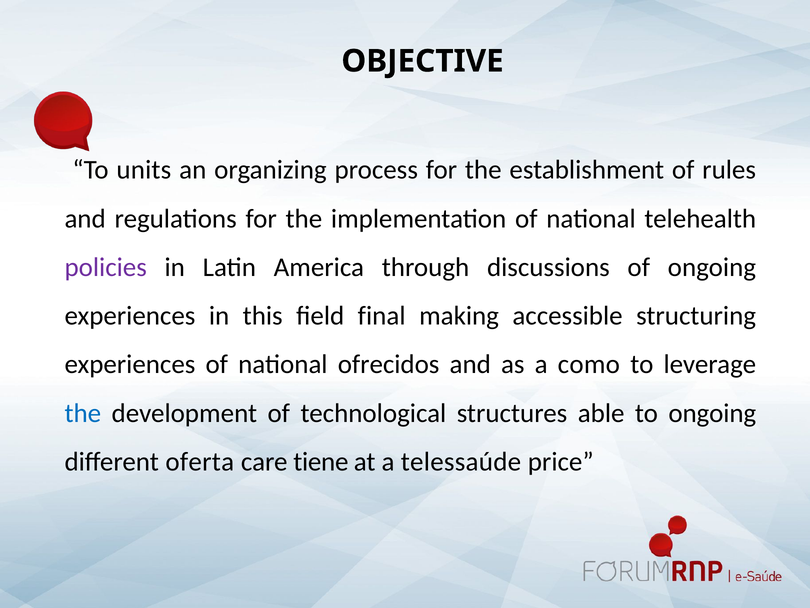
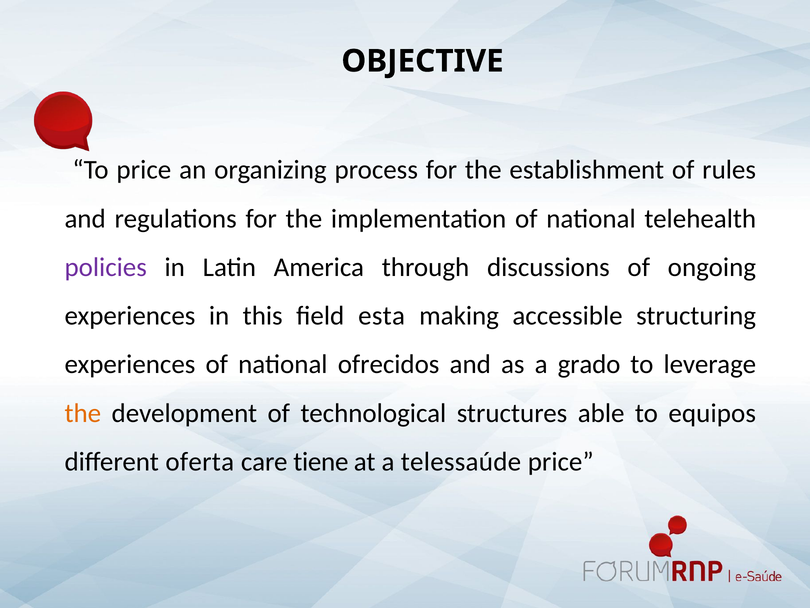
To units: units -> price (144, 170)
final: final -> esta (382, 316)
como: como -> grado (589, 364)
the colour: blue -> orange (83, 413)
to ongoing: ongoing -> equipos (712, 413)
